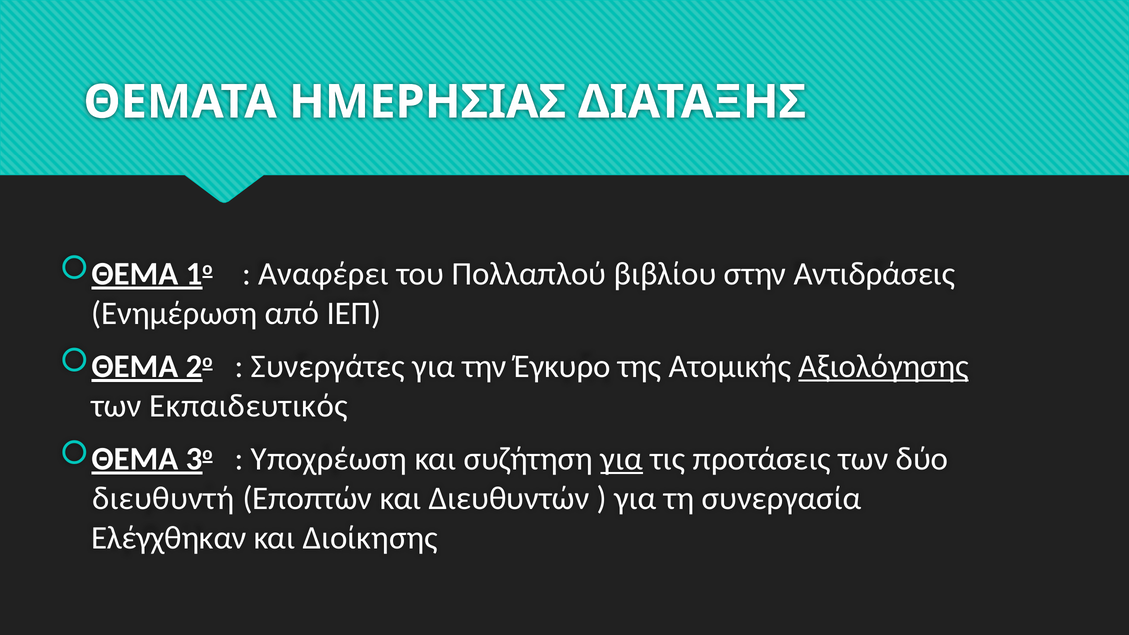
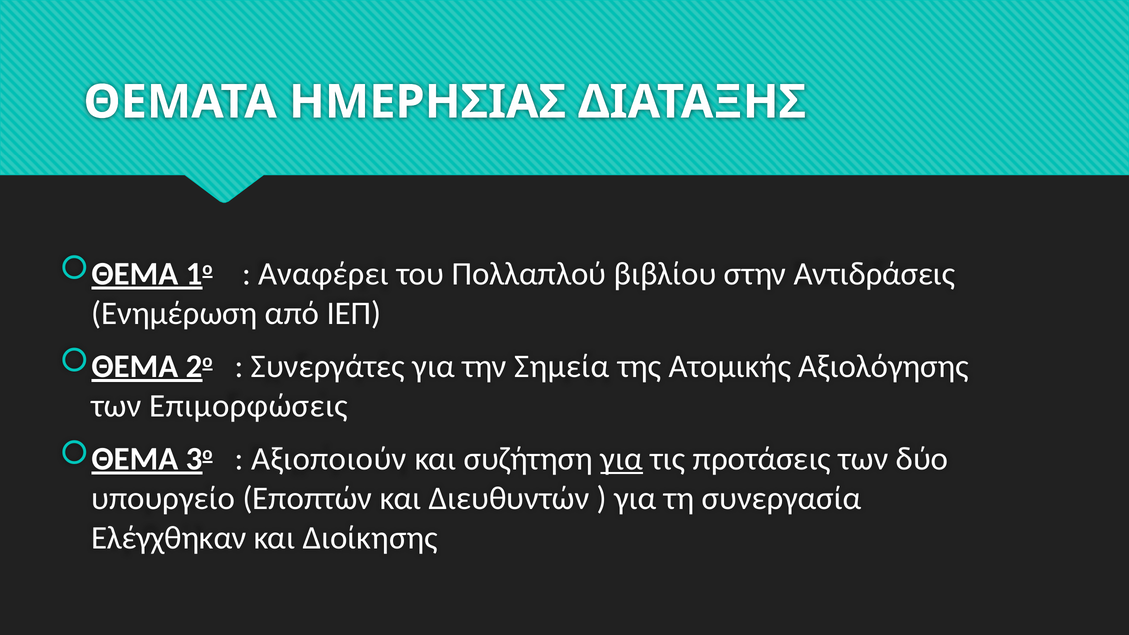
Έγκυρο: Έγκυρο -> Σημεία (562, 366)
Αξιολόγησης underline: present -> none (884, 366)
Εκπαιδευτικός: Εκπαιδευτικός -> Επιμορφώσεις (249, 406)
Υποχρέωση: Υποχρέωση -> Αξιοποιούν (329, 459)
διευθυντή: διευθυντή -> υπουργείο (163, 498)
